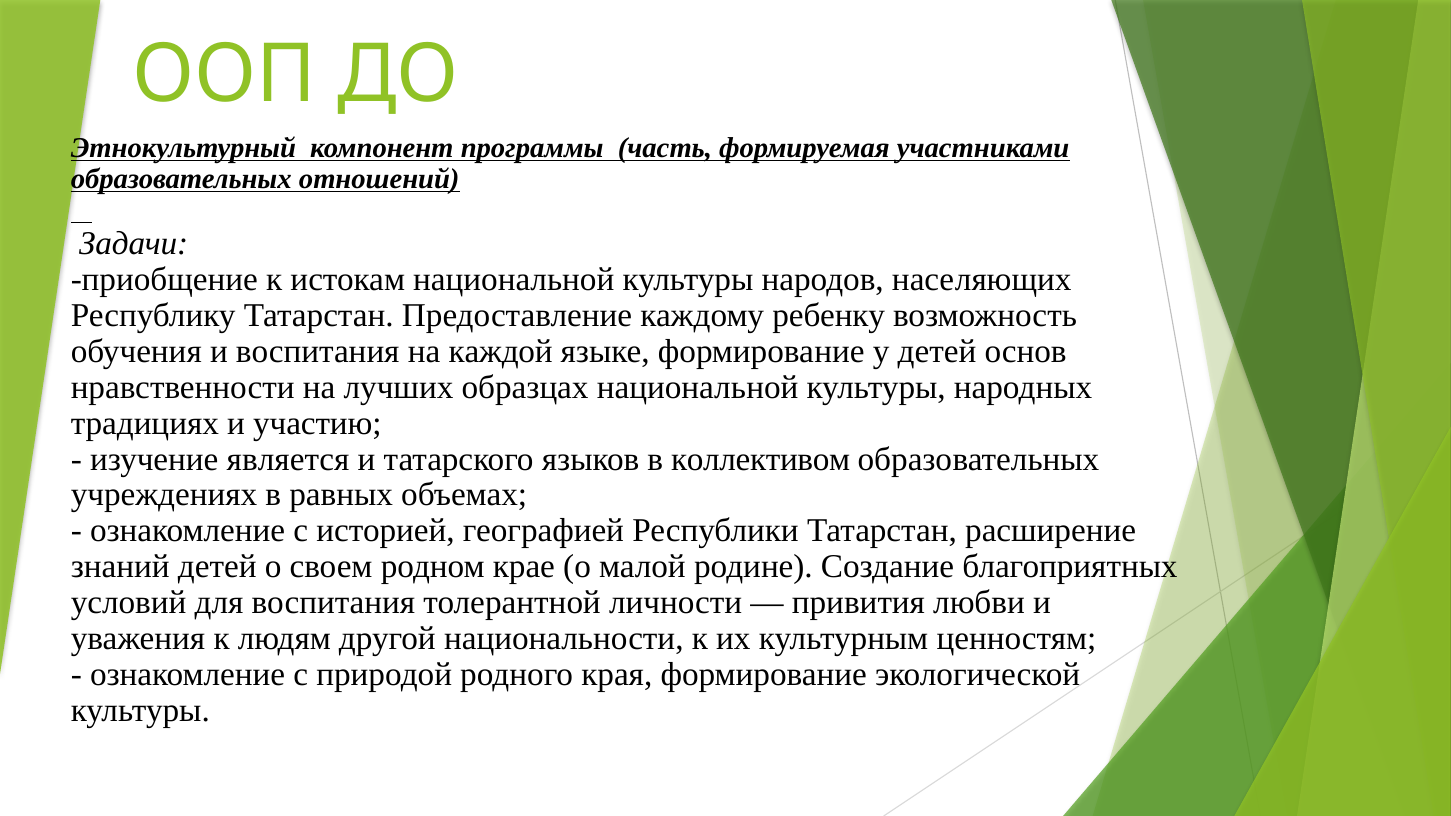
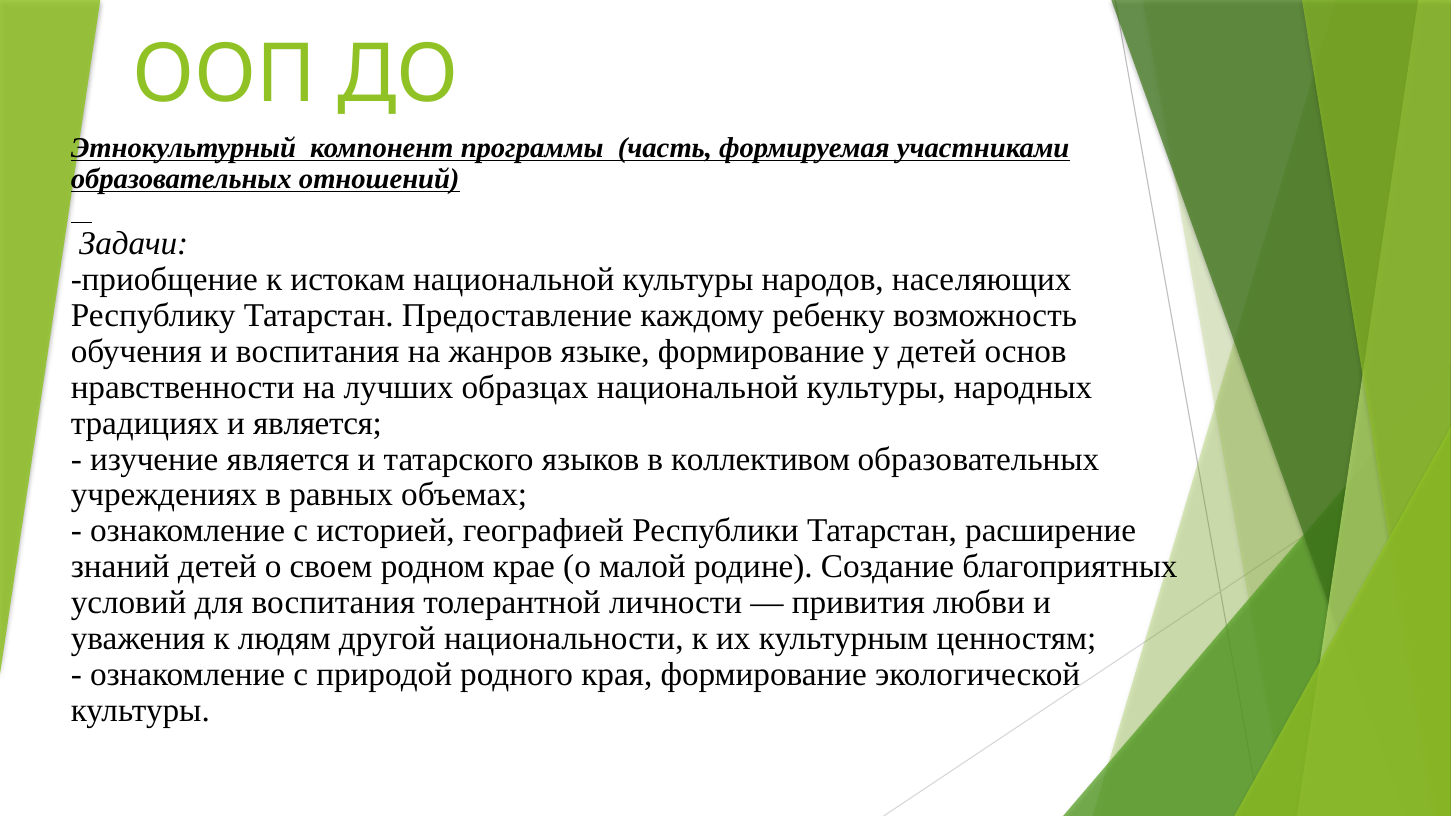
каждой: каждой -> жанров (501, 351)
и участию: участию -> является (318, 423)
